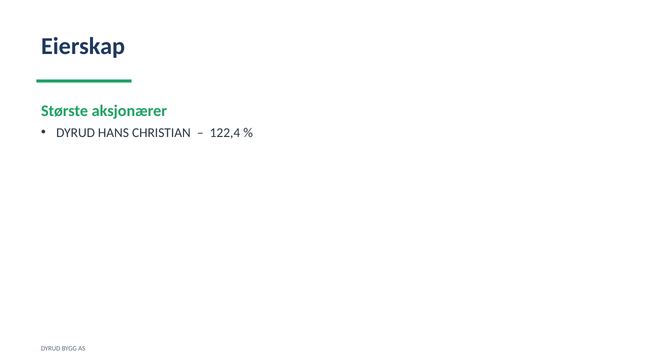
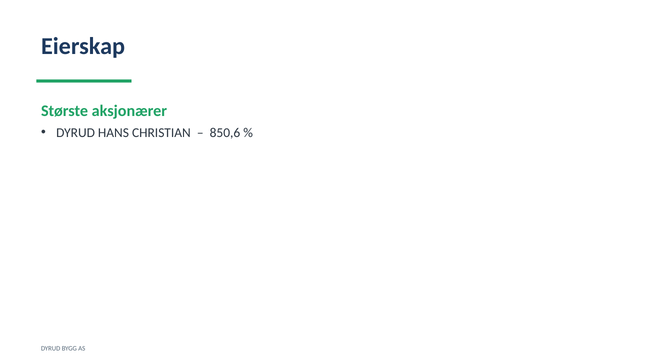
122,4: 122,4 -> 850,6 (225, 133)
